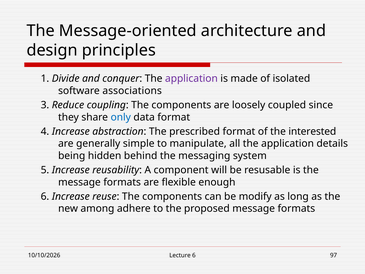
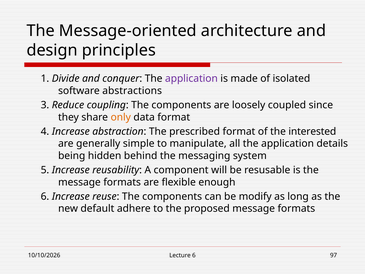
associations: associations -> abstractions (132, 91)
only colour: blue -> orange (121, 117)
among: among -> default (97, 208)
